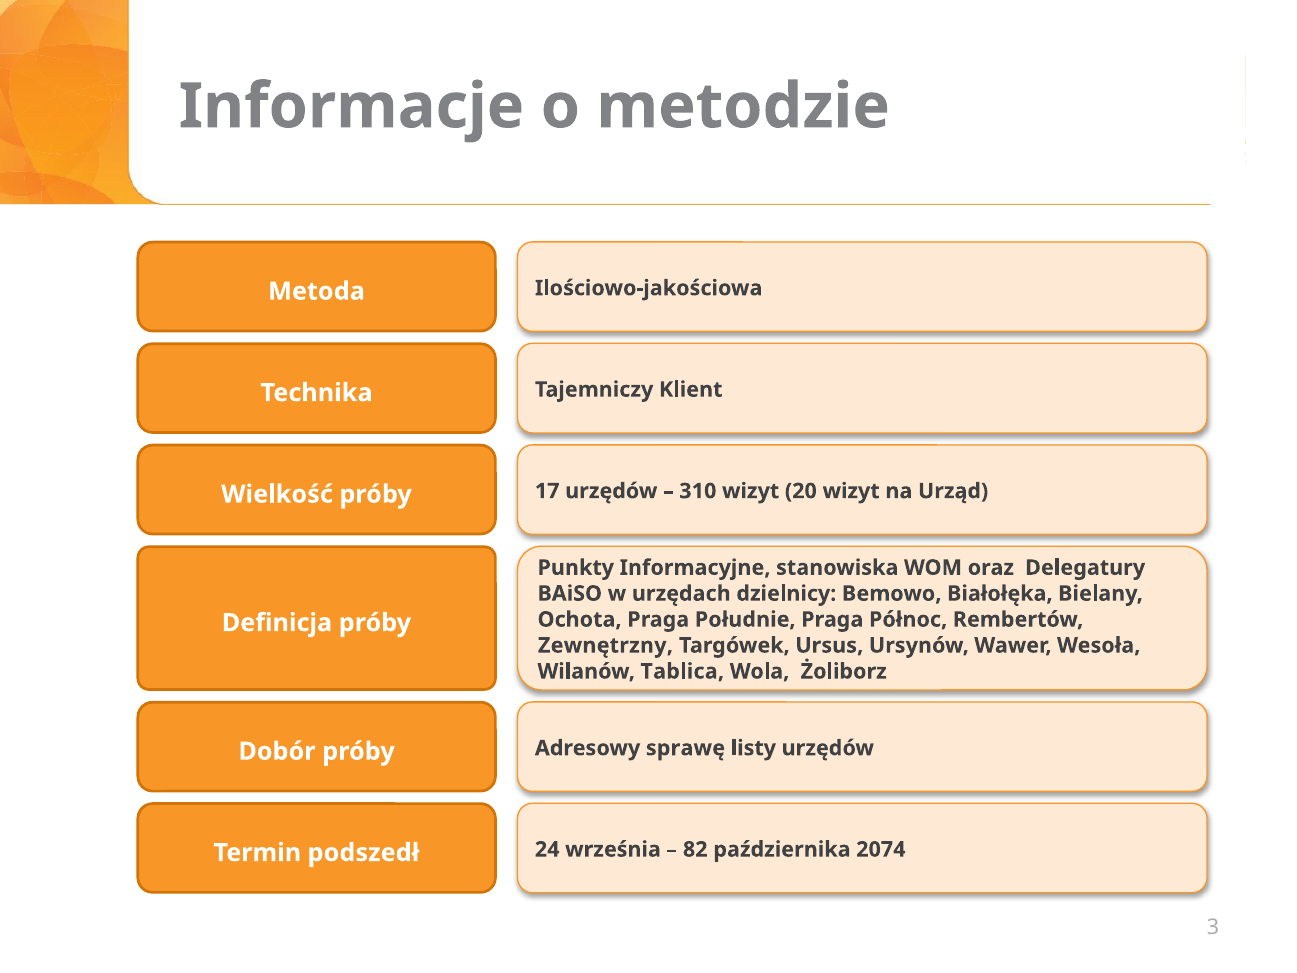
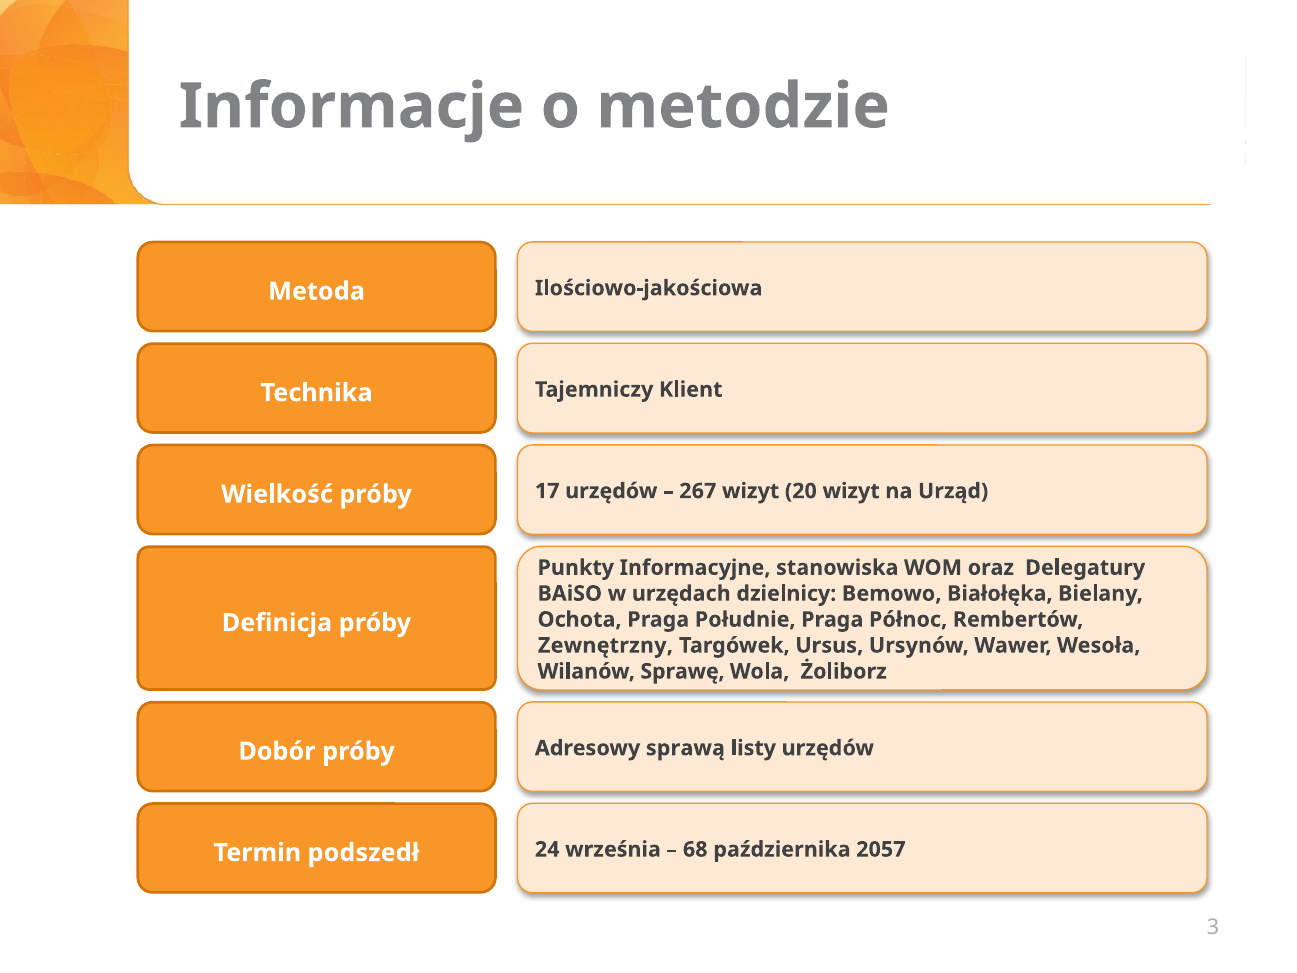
310: 310 -> 267 (698, 491)
Tablica: Tablica -> Sprawę (682, 671)
sprawę: sprawę -> sprawą (685, 748)
82: 82 -> 68 (695, 849)
2074: 2074 -> 2057 (881, 849)
